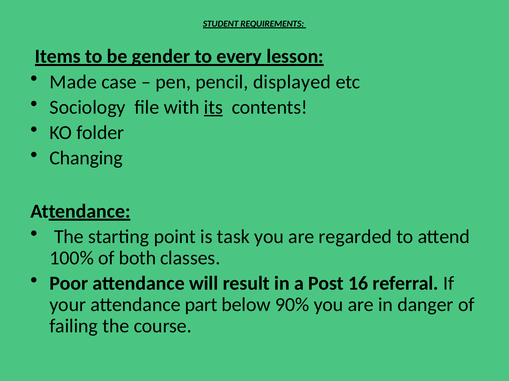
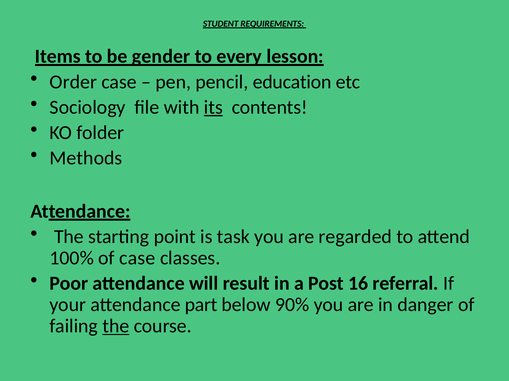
Made: Made -> Order (73, 82)
displayed: displayed -> education (292, 82)
Changing: Changing -> Methods (86, 158)
of both: both -> case (137, 258)
the underline: none -> present (116, 327)
